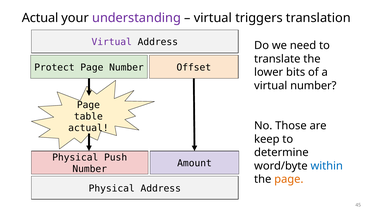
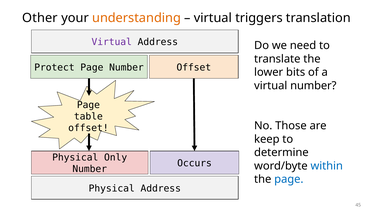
Actual: Actual -> Other (40, 18)
understanding colour: purple -> orange (137, 18)
actual: actual -> offset (88, 128)
Push: Push -> Only (116, 158)
Amount: Amount -> Occurs (195, 164)
page colour: orange -> blue (289, 180)
